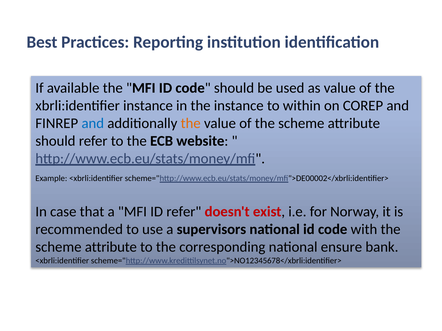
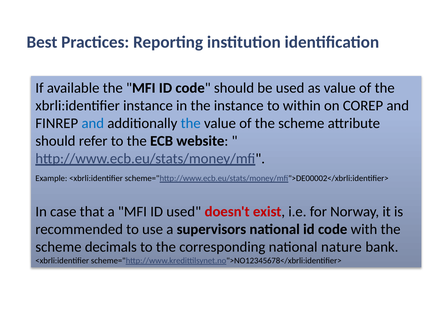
the colour: orange -> blue (191, 123)
ID refer: refer -> used (184, 212)
attribute: attribute -> decimals (111, 247)
ensure: ensure -> nature (341, 247)
